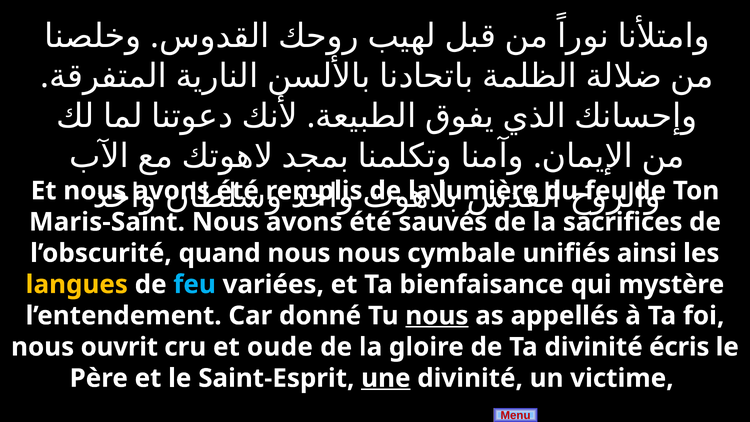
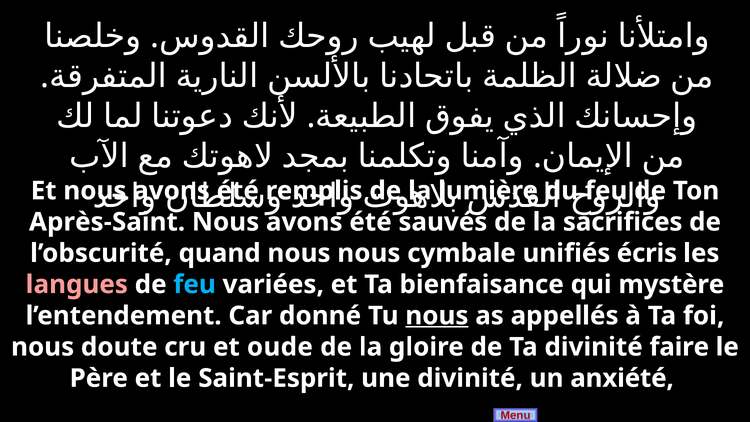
Maris-Saint: Maris-Saint -> Après-Saint (107, 222)
ainsi: ainsi -> écris (647, 253)
langues colour: yellow -> pink (77, 284)
ouvrit: ouvrit -> doute (119, 347)
écris: écris -> faire (679, 347)
une underline: present -> none (386, 378)
victime: victime -> anxiété (622, 378)
